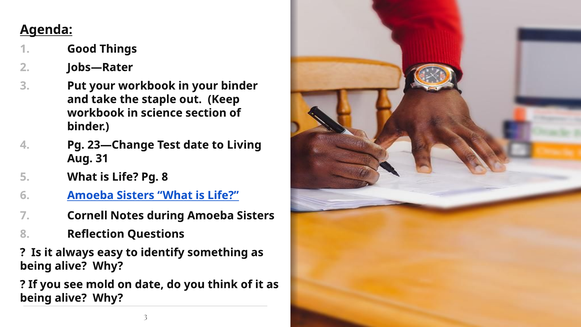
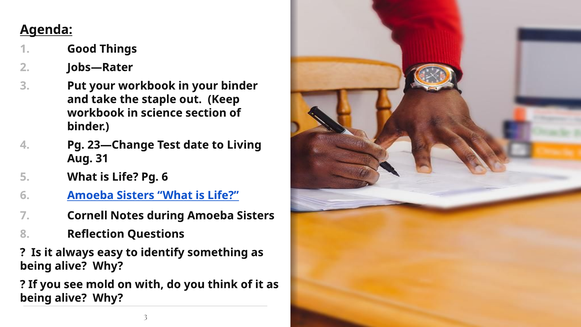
Pg 8: 8 -> 6 (165, 177)
on date: date -> with (149, 284)
